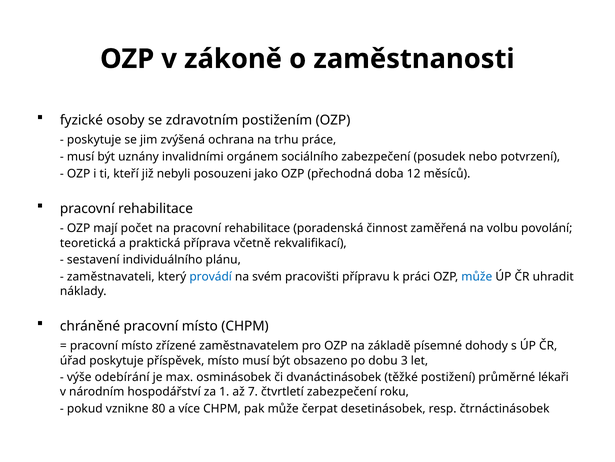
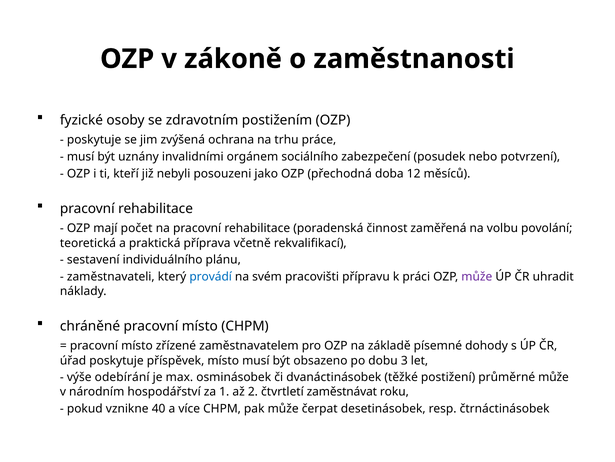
může colour: blue -> purple (477, 276)
průměrné lékaři: lékaři -> může (553, 377)
7: 7 -> 2 (253, 391)
čtvrtletí zabezpečení: zabezpečení -> zaměstnávat (342, 391)
80: 80 -> 40 (159, 408)
